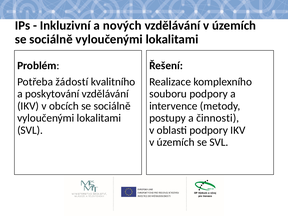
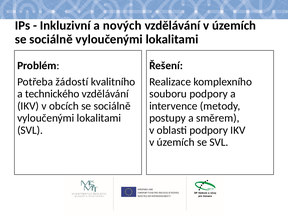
poskytování: poskytování -> technického (52, 94)
činnosti: činnosti -> směrem (218, 118)
